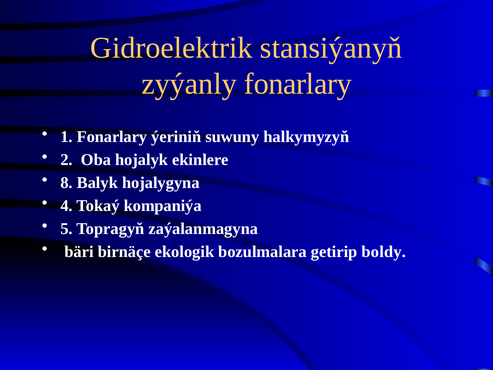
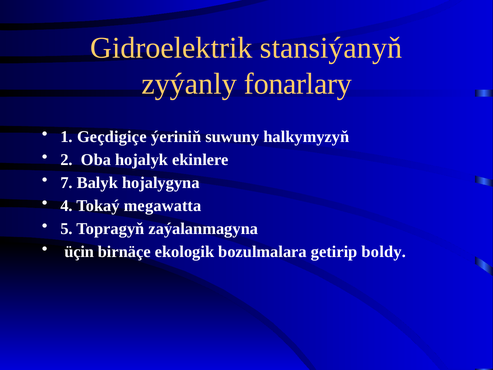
1 Fonarlary: Fonarlary -> Geçdigiçe (112, 137)
8: 8 -> 7 (67, 183)
kompaniýa: kompaniýa -> megawatta (163, 206)
bäri: bäri -> üçin (79, 252)
